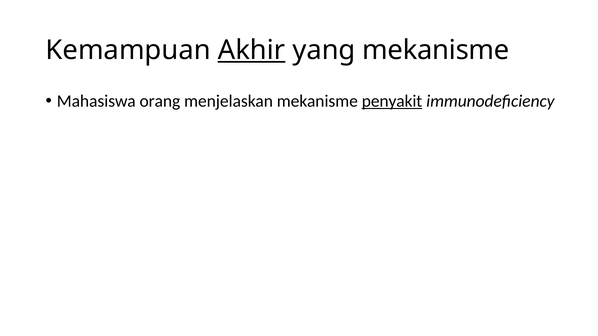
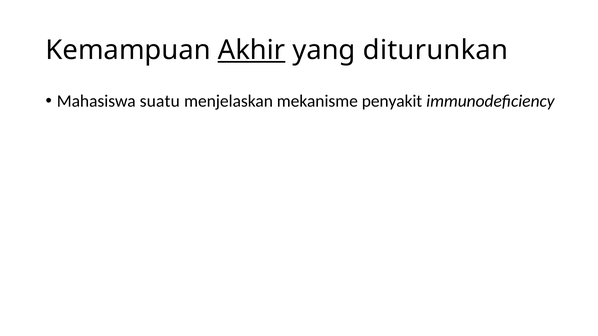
yang mekanisme: mekanisme -> diturunkan (436, 50)
orang: orang -> suatu (160, 101)
penyakit underline: present -> none (392, 101)
